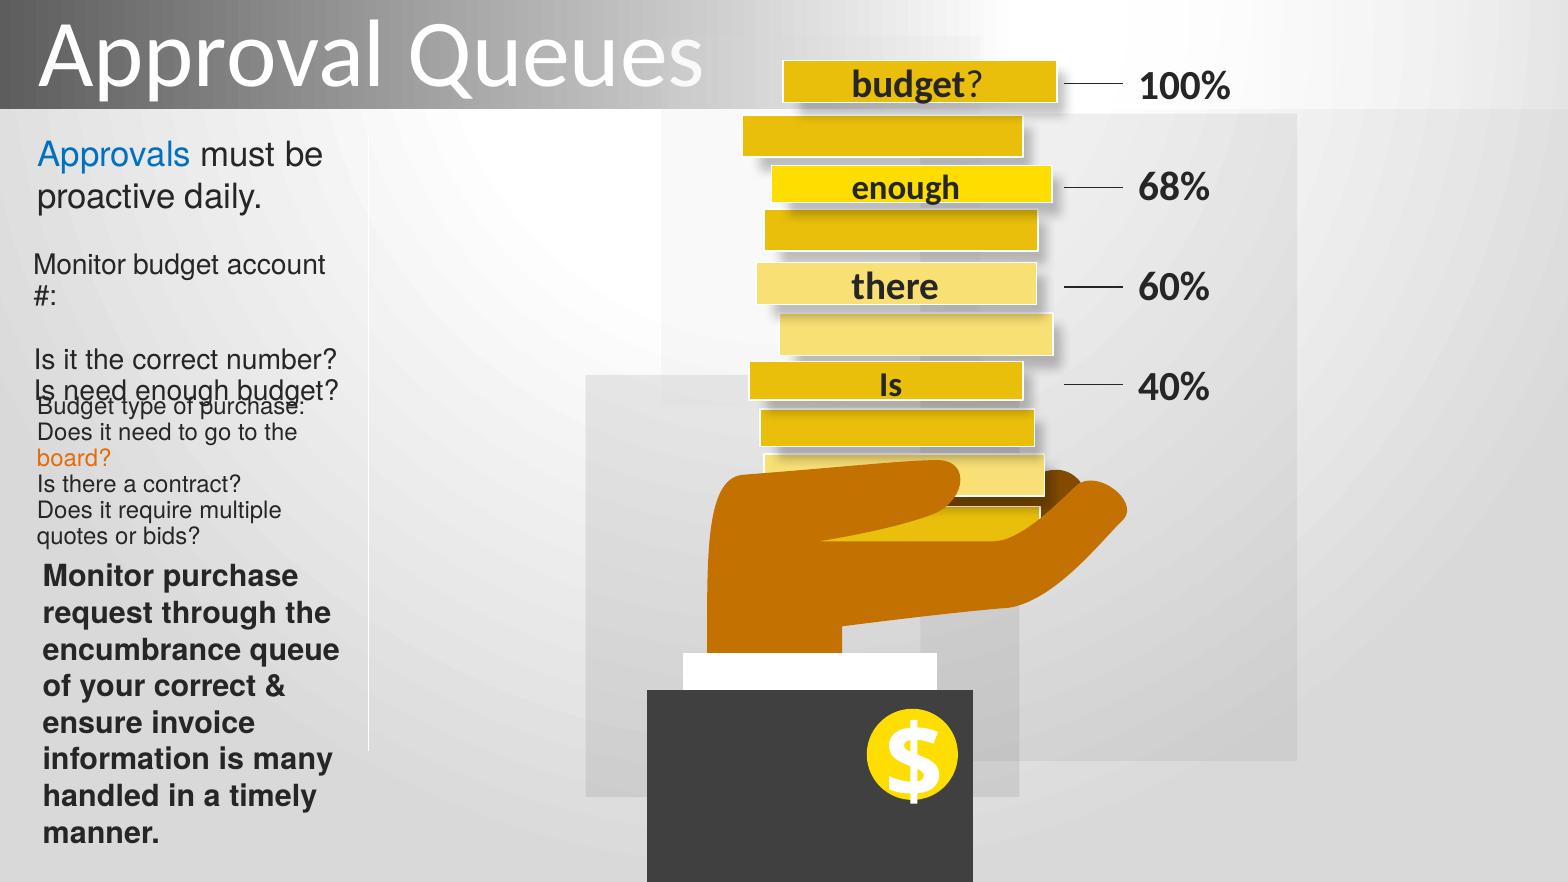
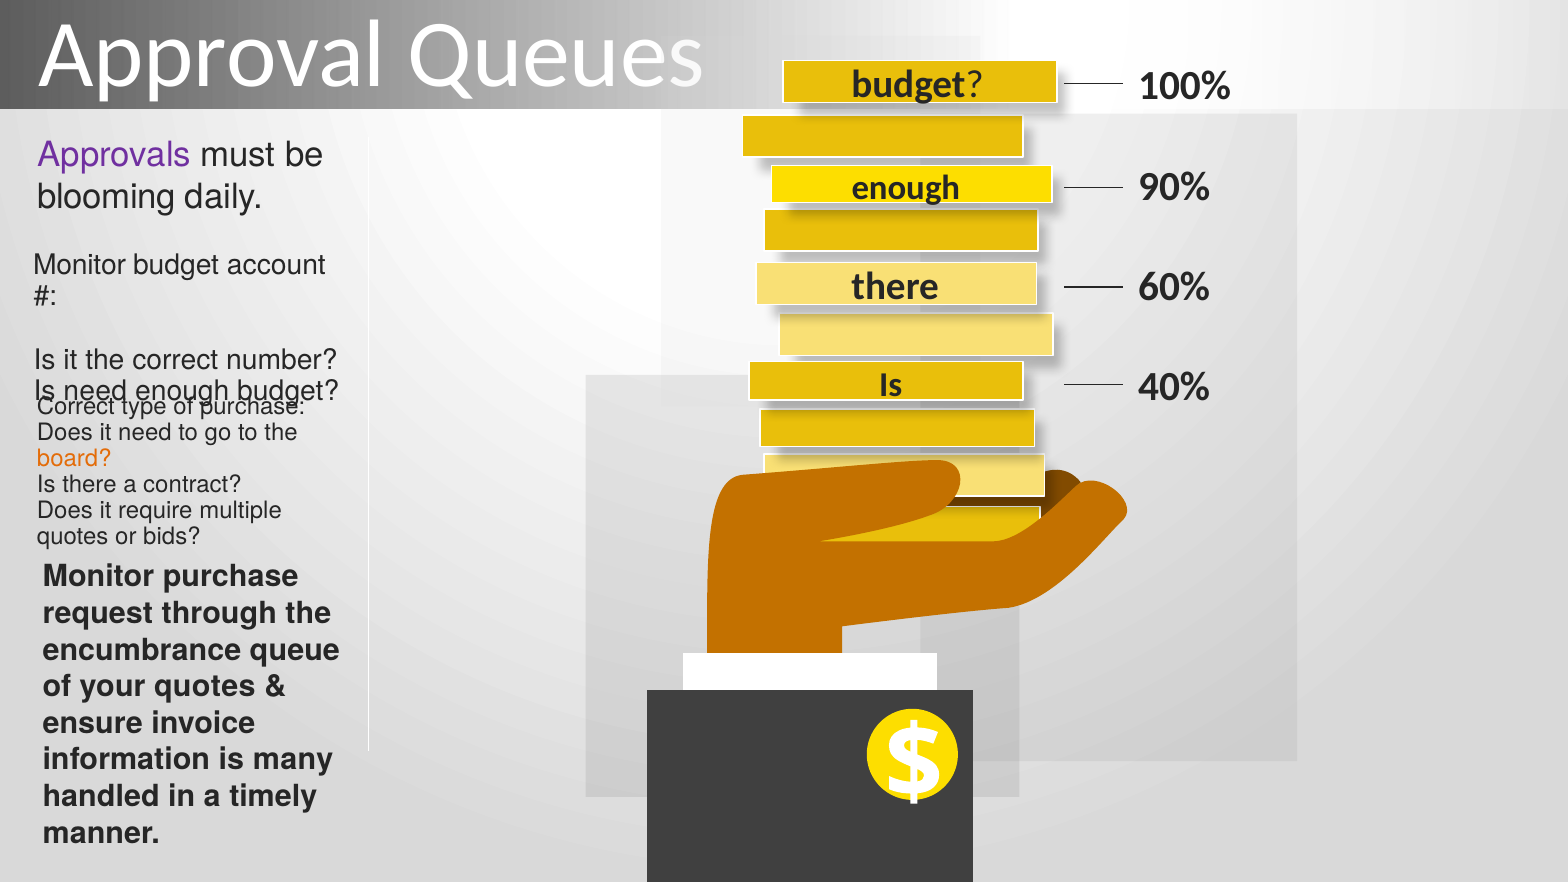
Approvals colour: blue -> purple (114, 155)
68%: 68% -> 90% (1174, 187)
proactive: proactive -> blooming (107, 197)
Budget: Budget -> Correct (76, 407)
your correct: correct -> quotes (205, 687)
